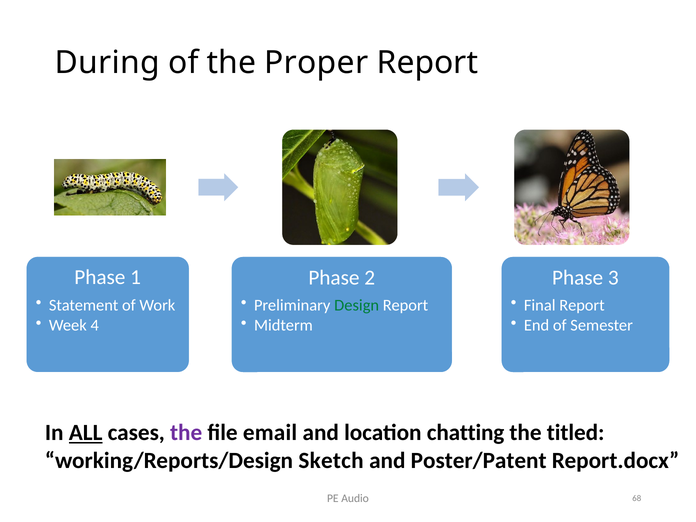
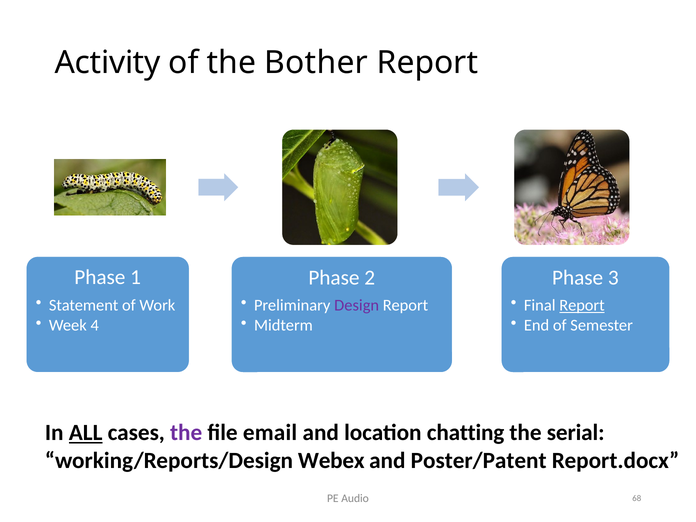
During: During -> Activity (108, 62)
Proper: Proper -> Bother (316, 62)
Design colour: green -> purple (357, 305)
Report underline: none -> present (582, 305)
titled: titled -> serial (576, 433)
Sketch: Sketch -> Webex (331, 461)
